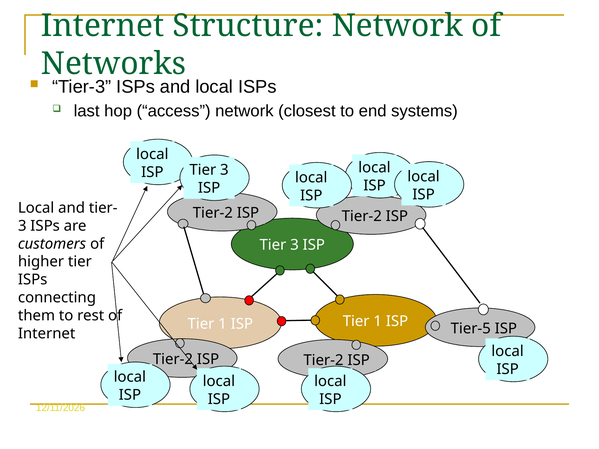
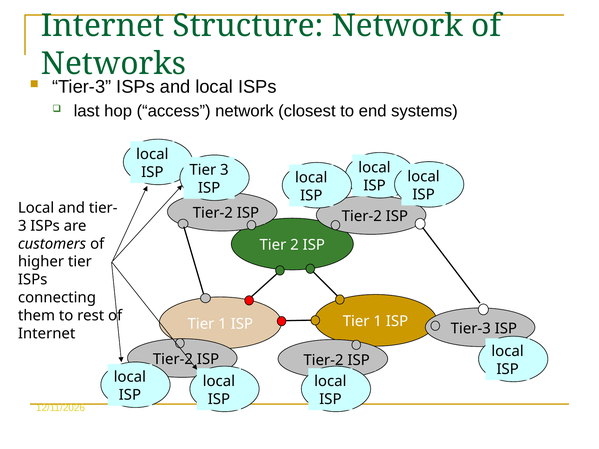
3: 3 -> 2 (294, 245)
Tier-5: Tier-5 -> Tier-3 (471, 329)
